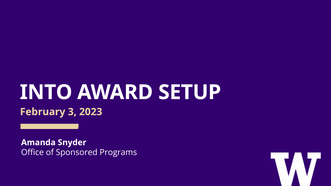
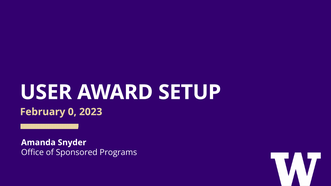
INTO: INTO -> USER (46, 92)
3: 3 -> 0 (72, 112)
